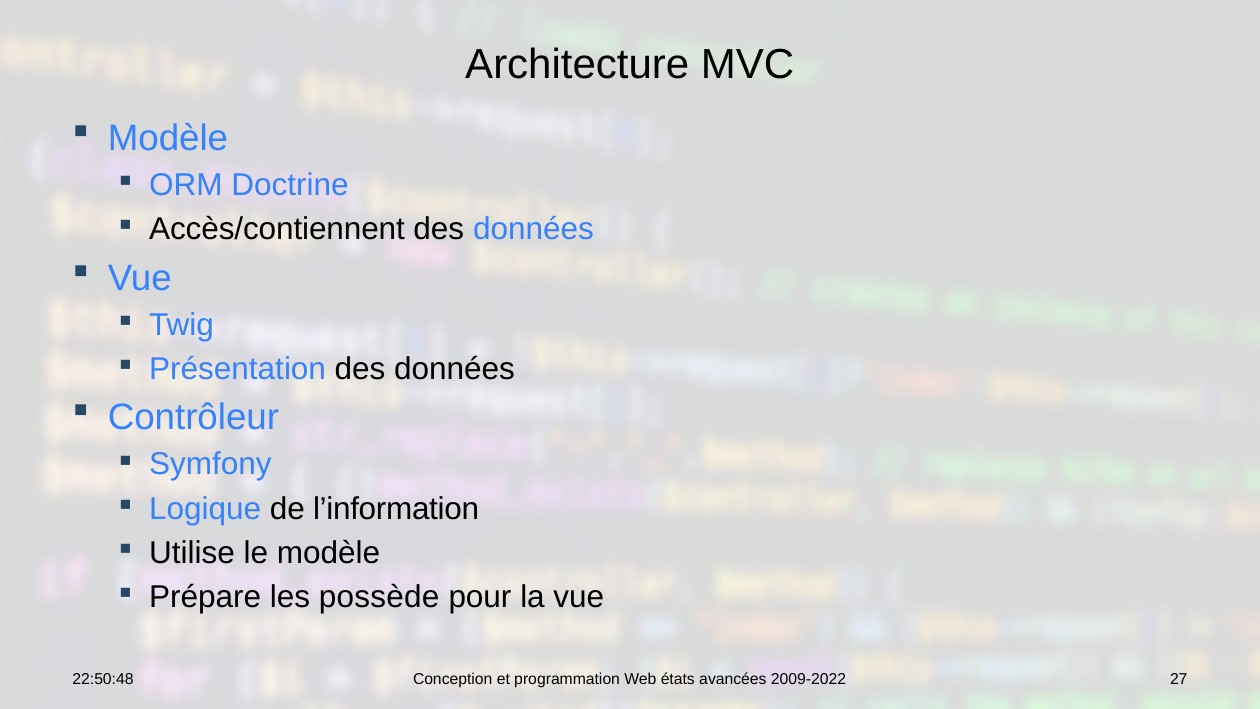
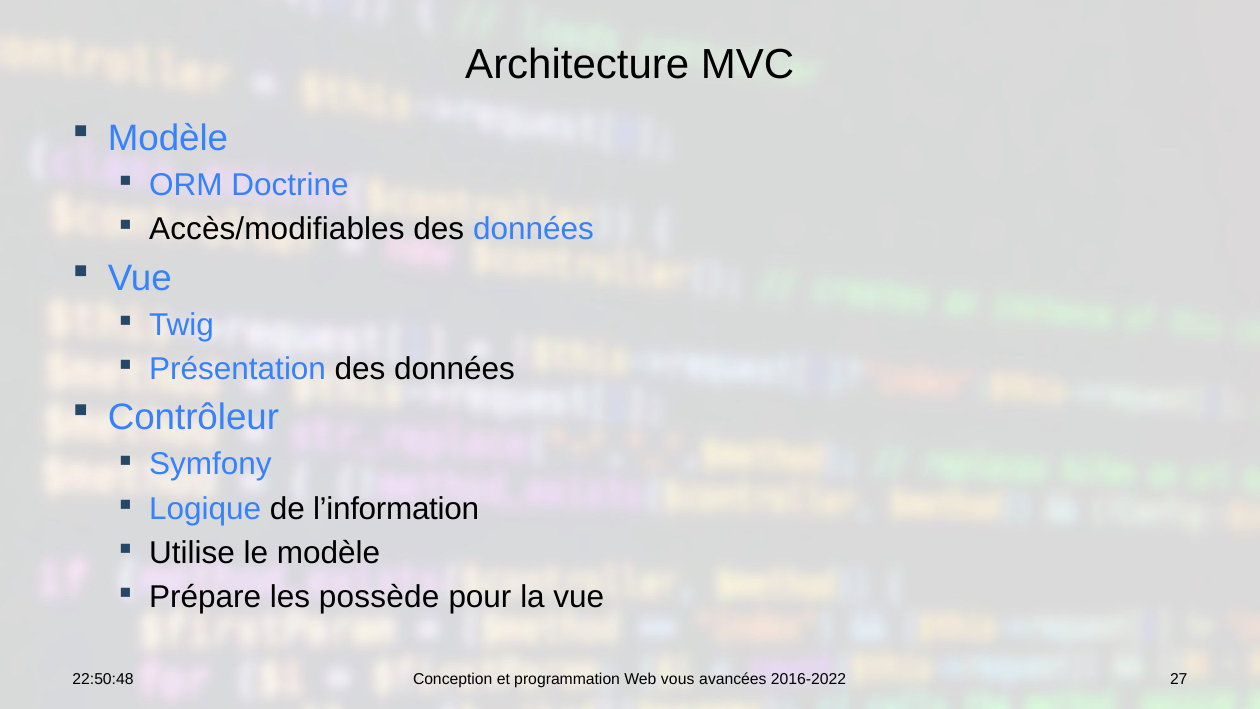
Accès/contiennent: Accès/contiennent -> Accès/modifiables (277, 229)
états: états -> vous (678, 679)
2009-2022: 2009-2022 -> 2016-2022 (808, 679)
